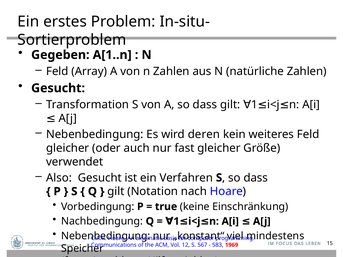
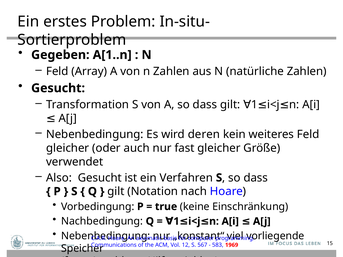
mindestens: mindestens -> vorliegende (275, 236)
